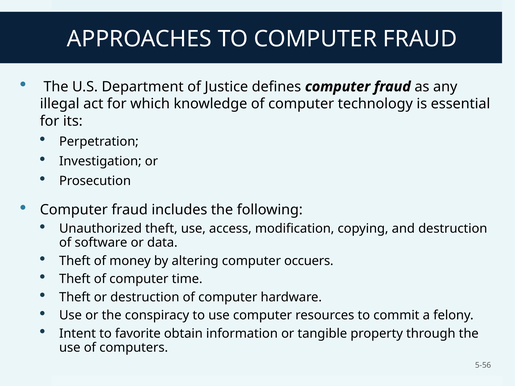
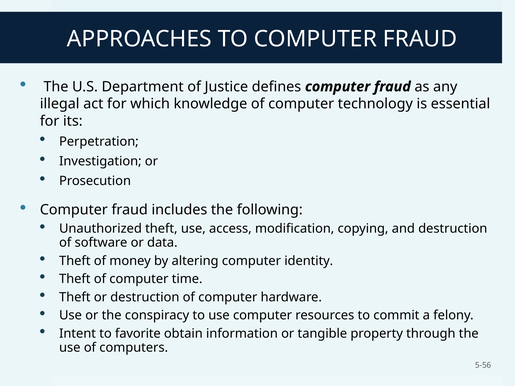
occuers: occuers -> identity (309, 261)
